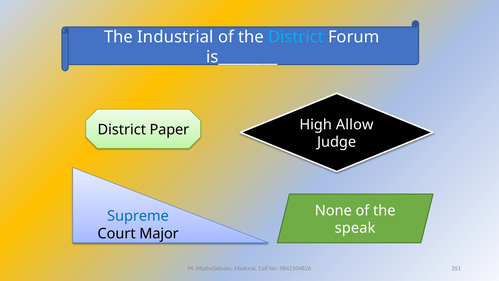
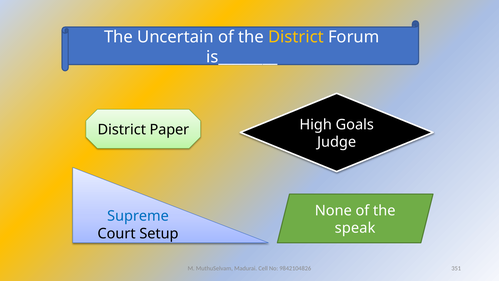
Industrial: Industrial -> Uncertain (175, 37)
District colour: light blue -> yellow (296, 37)
Allow: Allow -> Goals (355, 125)
Major: Major -> Setup (159, 233)
